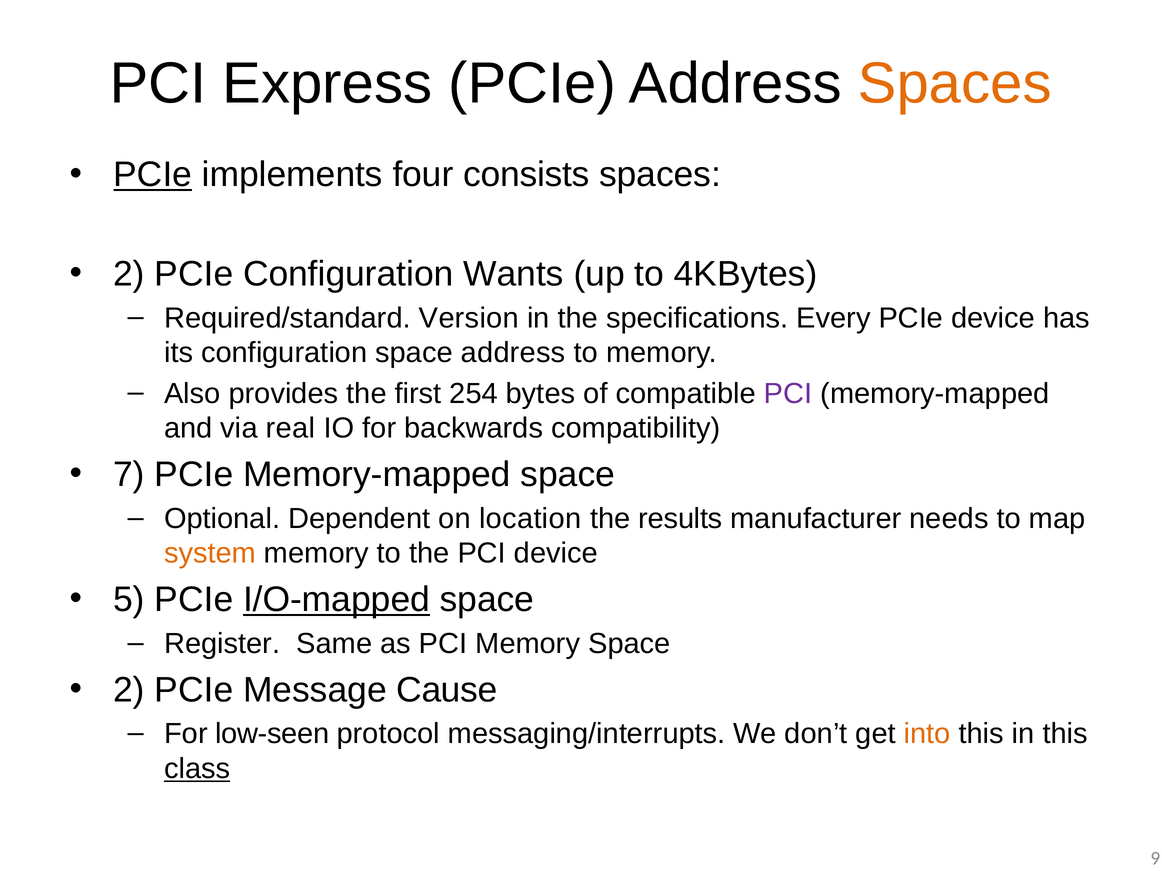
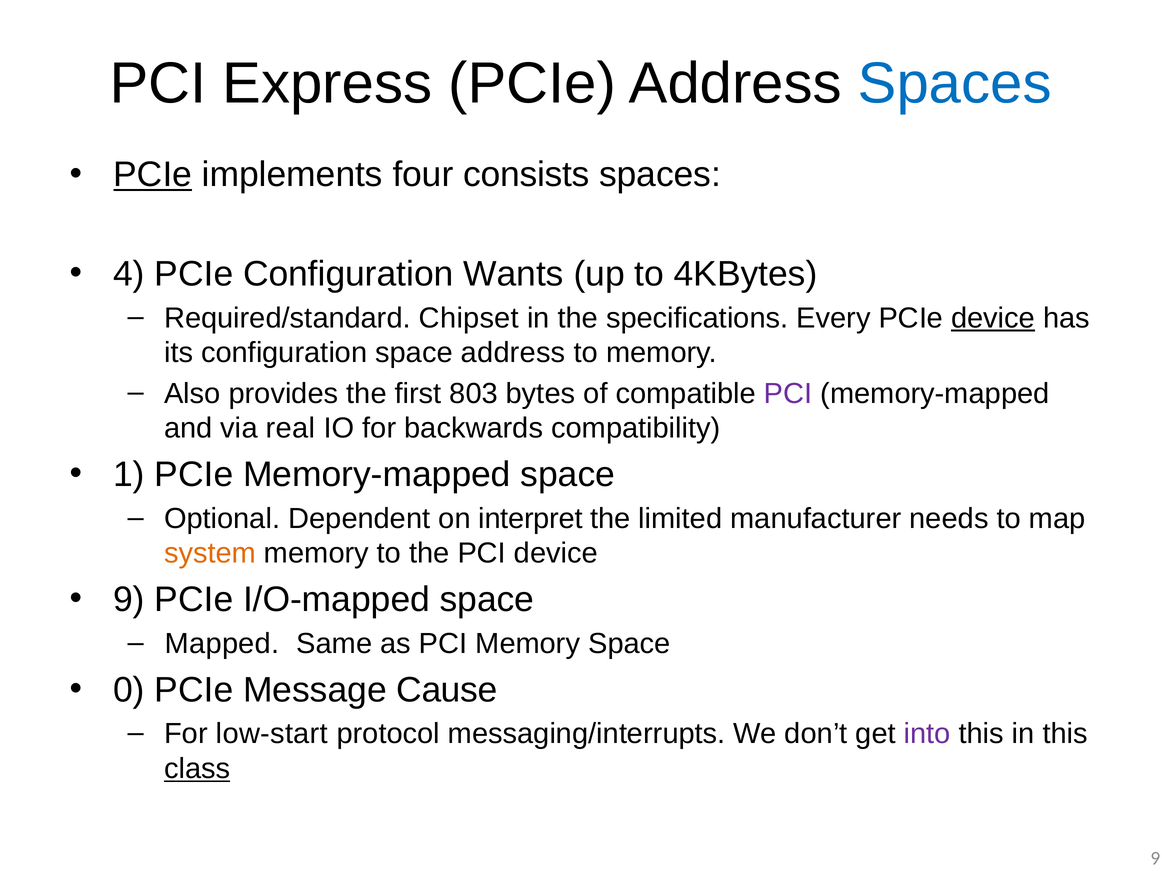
Spaces colour: orange -> blue (955, 83)
2: 2 -> 4 (129, 274)
Version: Version -> Chipset (469, 318)
device underline: none -> present (993, 318)
254: 254 -> 803 (474, 394)
7: 7 -> 1 (129, 475)
location: location -> interpret (530, 519)
results: results -> limited (680, 519)
5: 5 -> 9 (129, 600)
I/O-mapped underline: present -> none (337, 600)
Register: Register -> Mapped (222, 644)
2: 2 -> 0 (129, 690)
low-seen: low-seen -> low-start (272, 734)
into colour: orange -> purple (927, 734)
